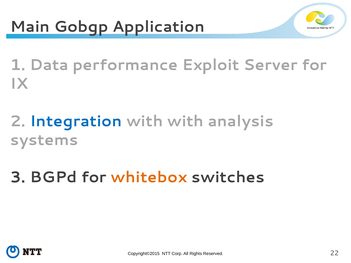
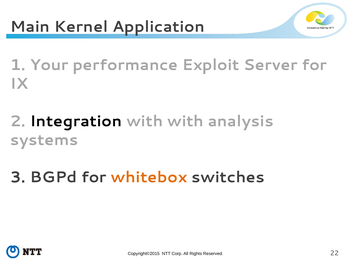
Gobgp: Gobgp -> Kernel (81, 27)
Data: Data -> Your (49, 65)
Integration colour: blue -> black (76, 121)
